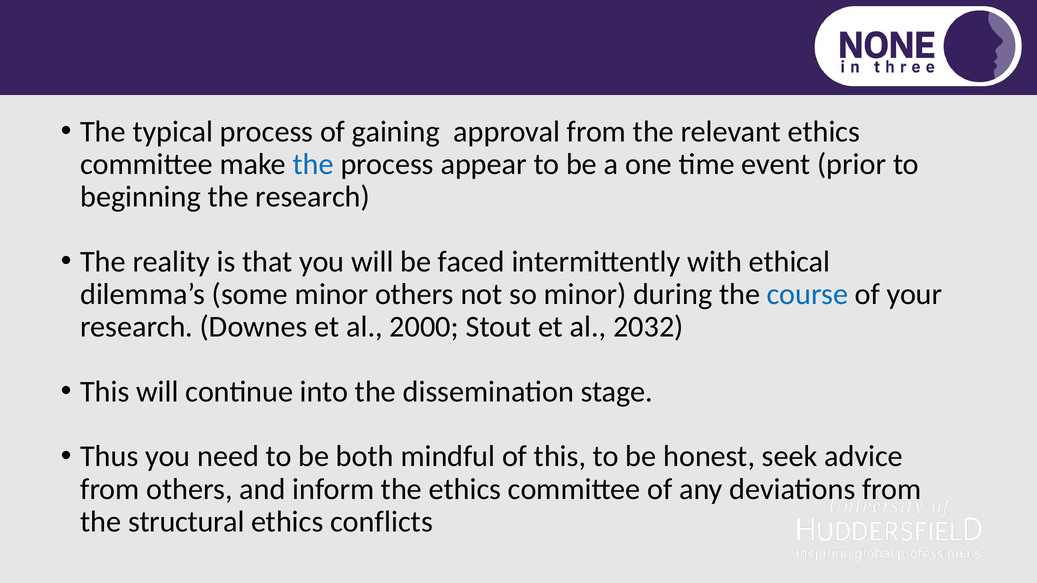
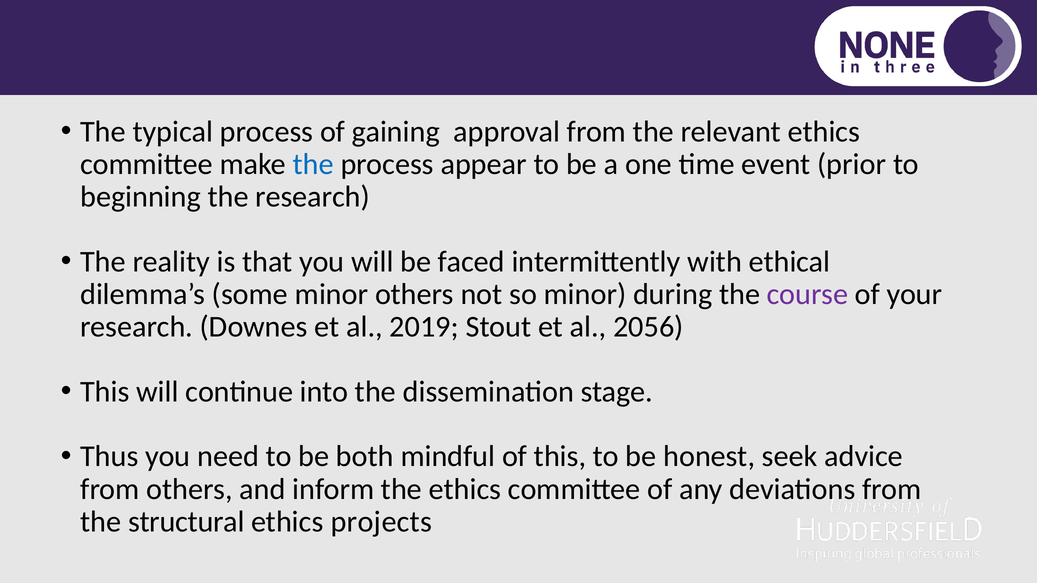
course colour: blue -> purple (807, 294)
2000: 2000 -> 2019 (424, 327)
2032: 2032 -> 2056 (648, 327)
conflicts: conflicts -> projects (381, 522)
